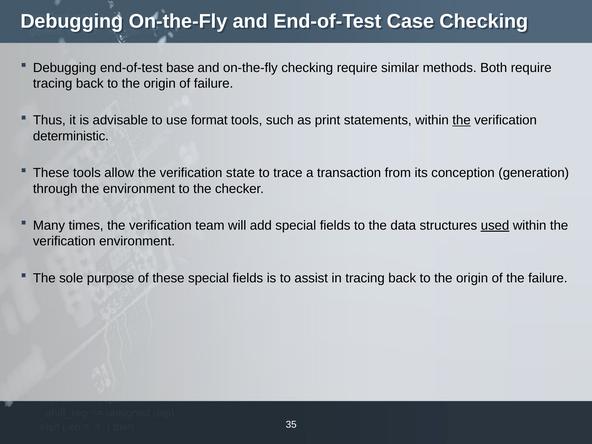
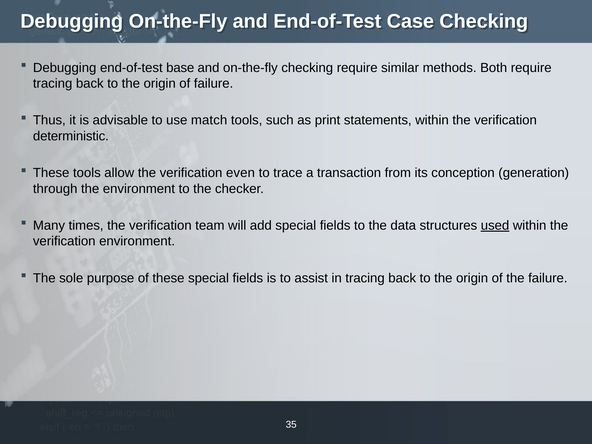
format: format -> match (209, 120)
the underline: present -> none (462, 120)
state: state -> even (240, 173)
